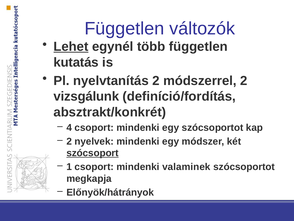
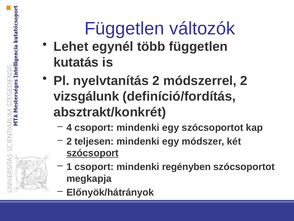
Lehet underline: present -> none (71, 47)
nyelvek: nyelvek -> teljesen (94, 141)
valaminek: valaminek -> regényben (186, 167)
